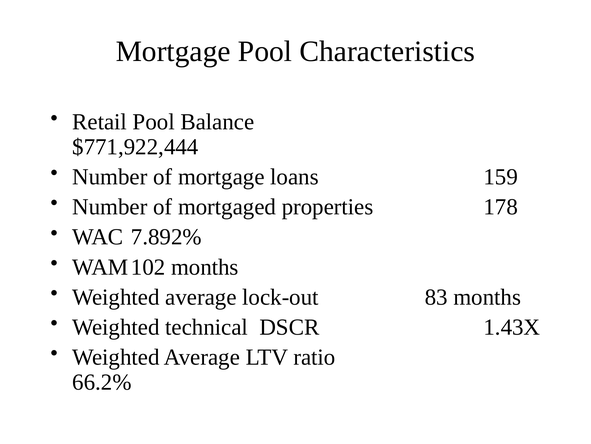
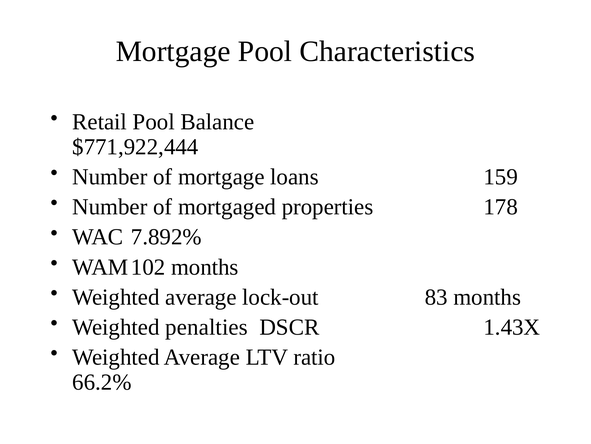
technical: technical -> penalties (207, 327)
